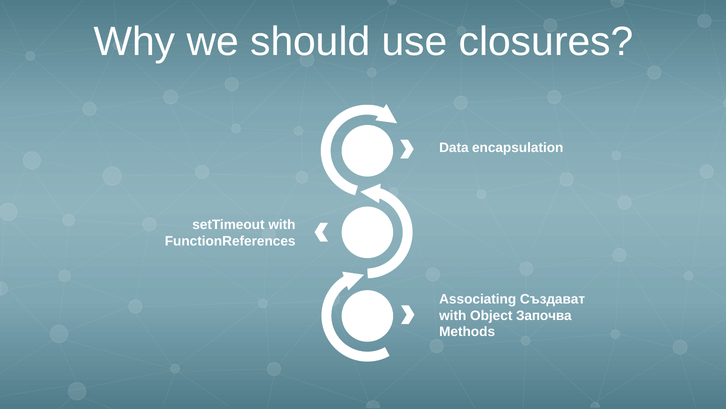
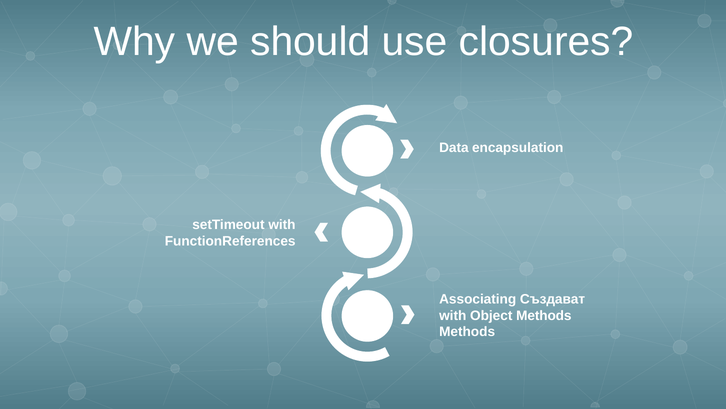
Object Започва: Започва -> Methods (544, 315)
